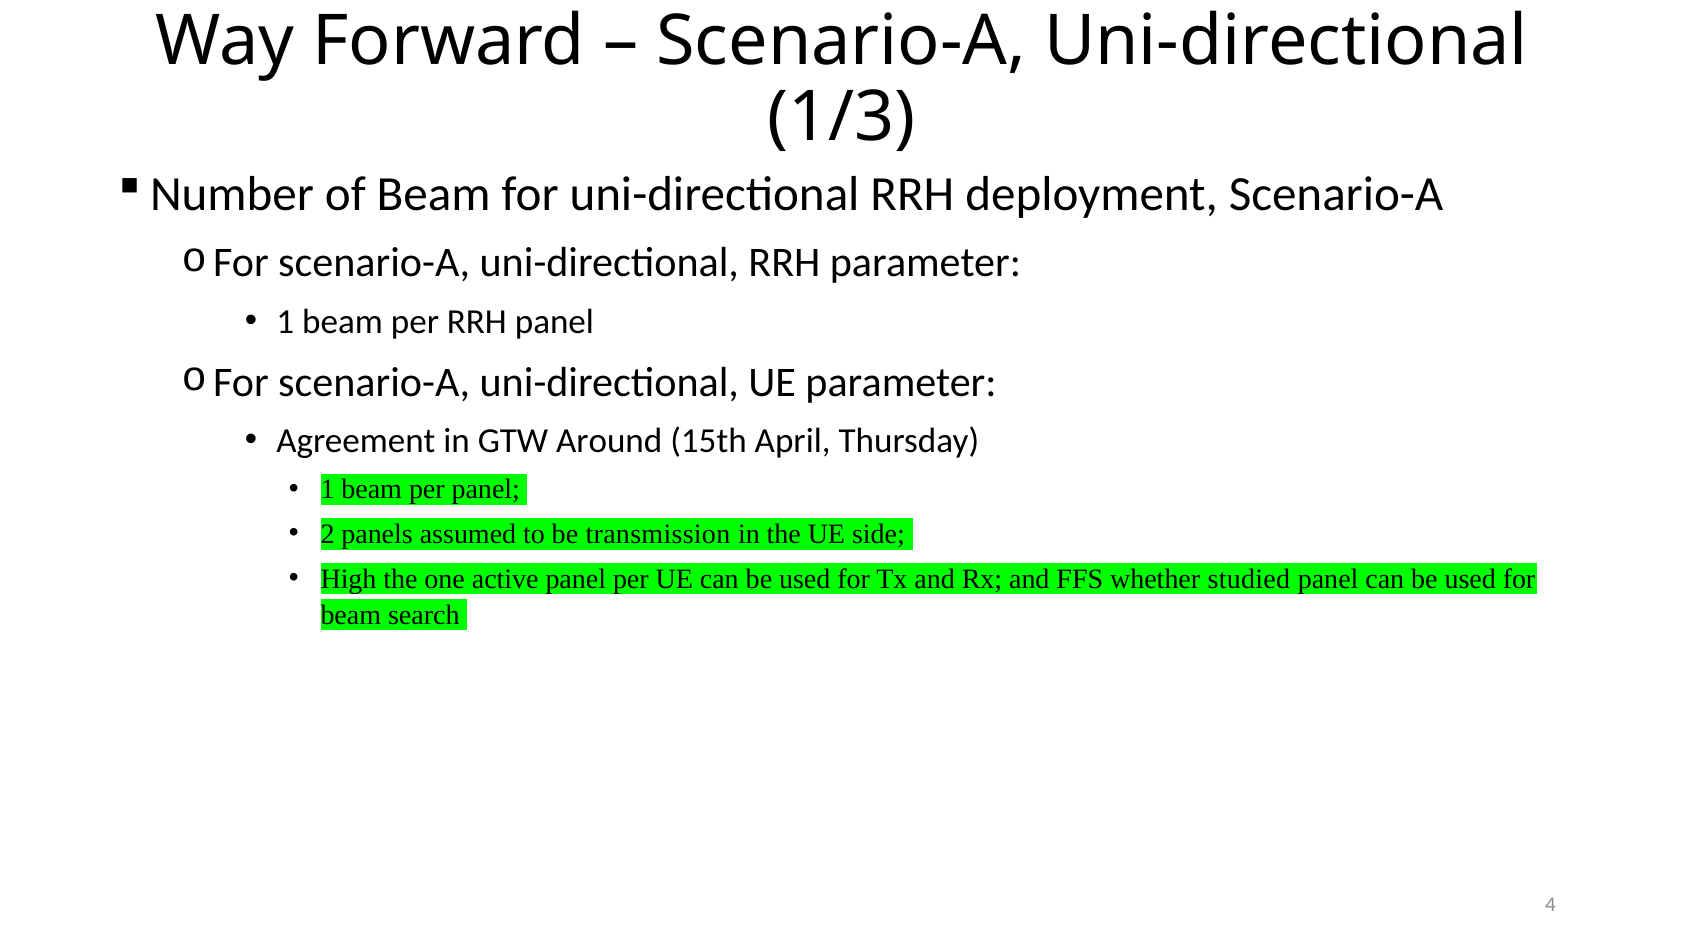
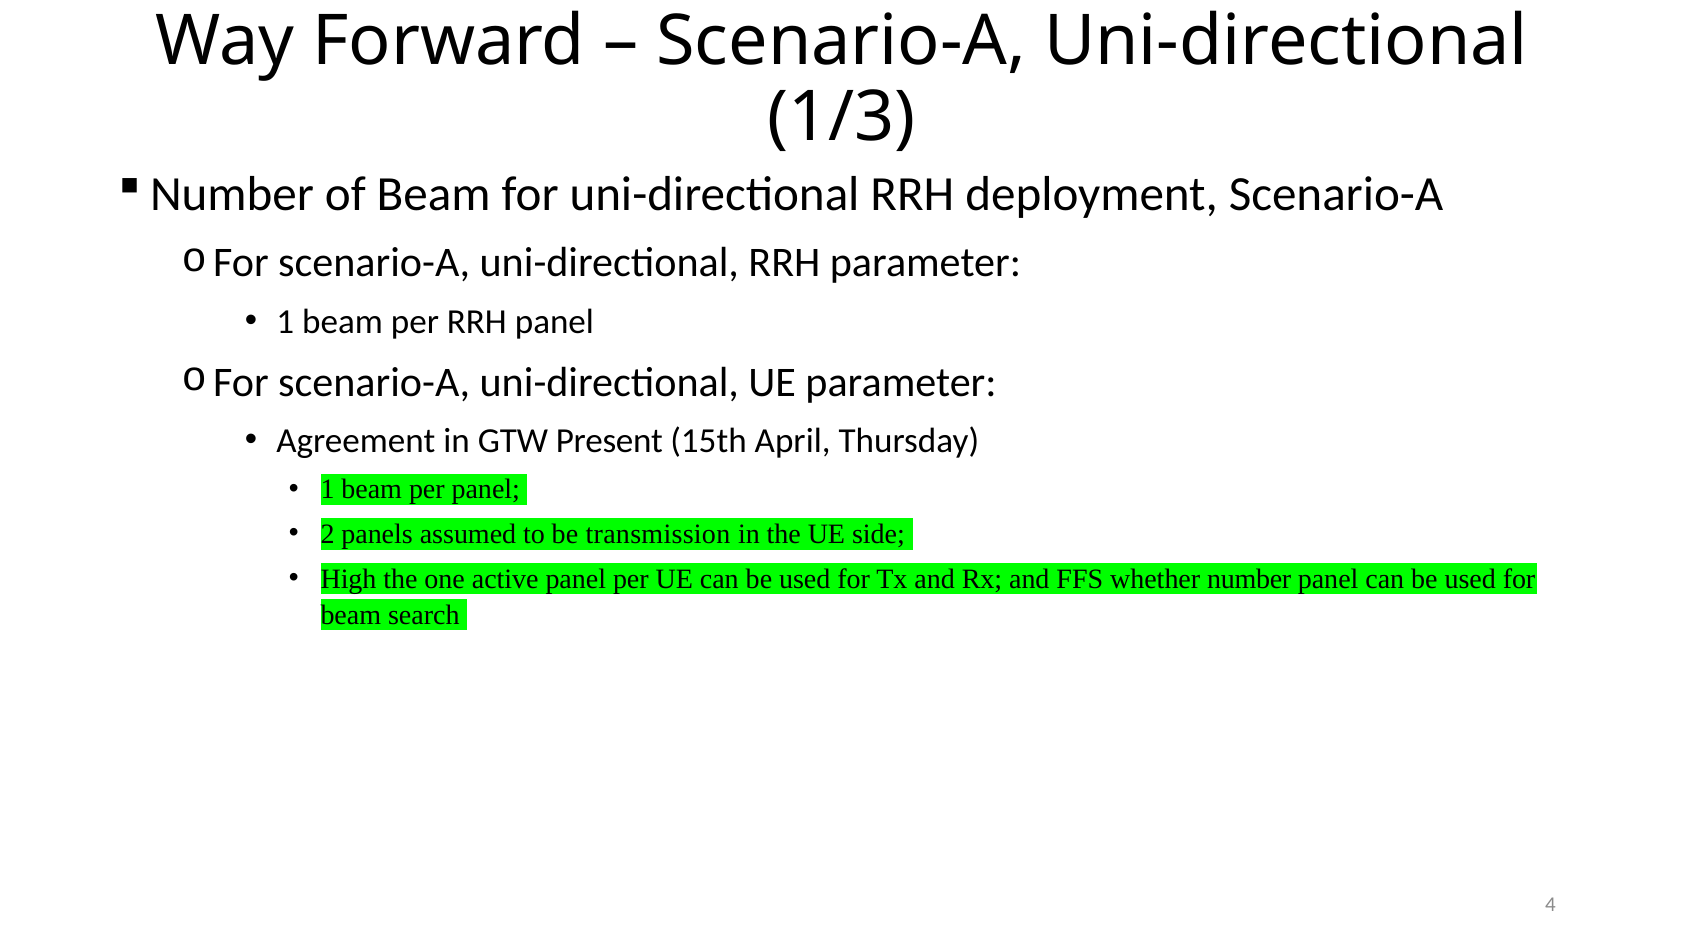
Around: Around -> Present (609, 441)
whether studied: studied -> number (1249, 579)
